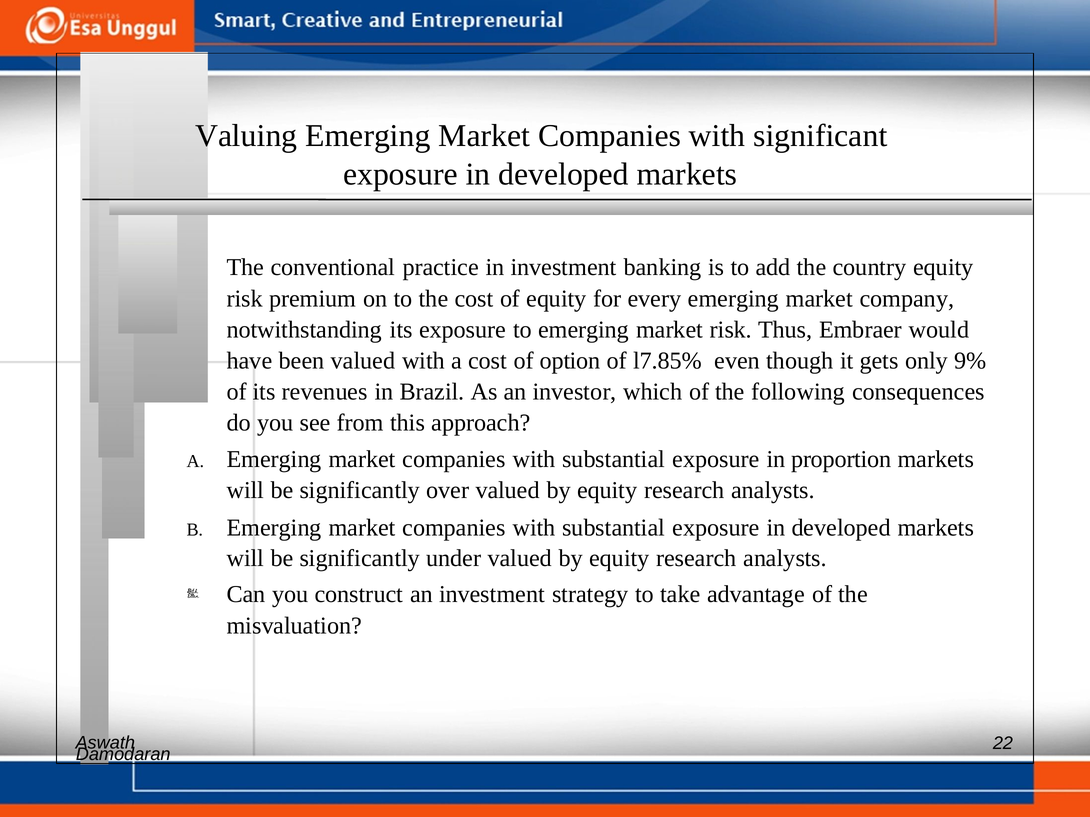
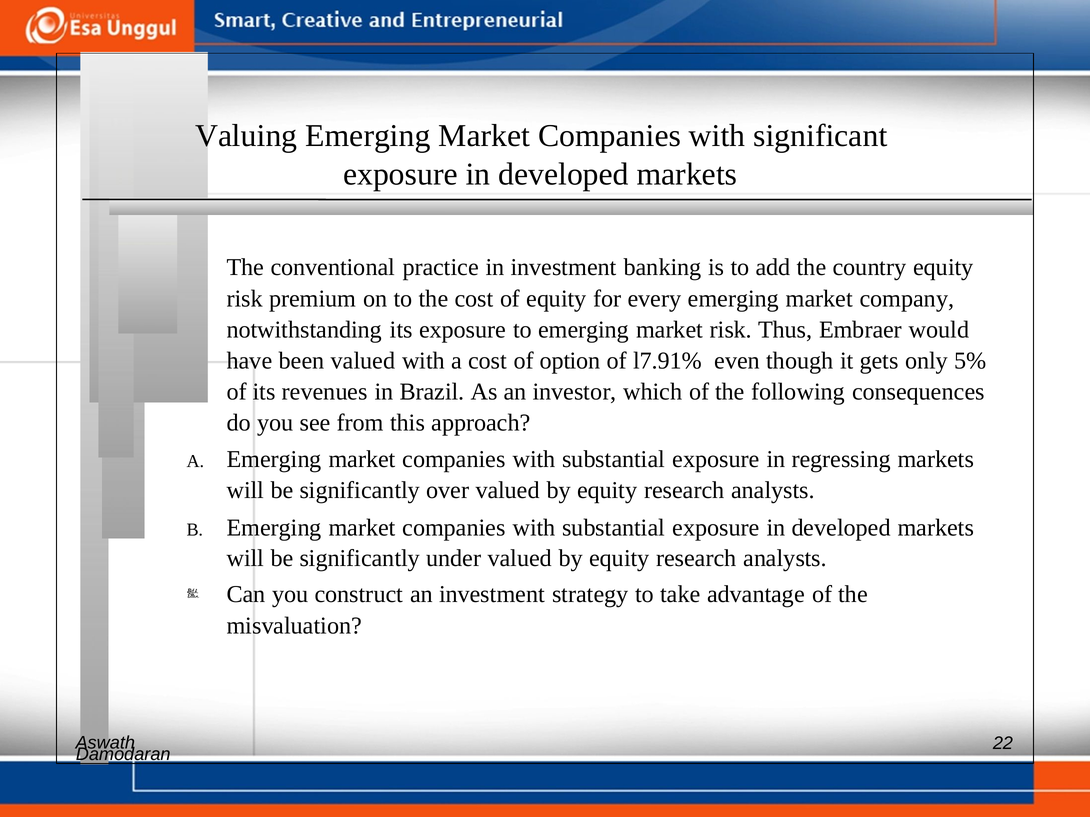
l7.85%: l7.85% -> l7.91% (668, 361)
9%: 9% -> 5% (971, 361)
proportion: proportion -> regressing (841, 460)
